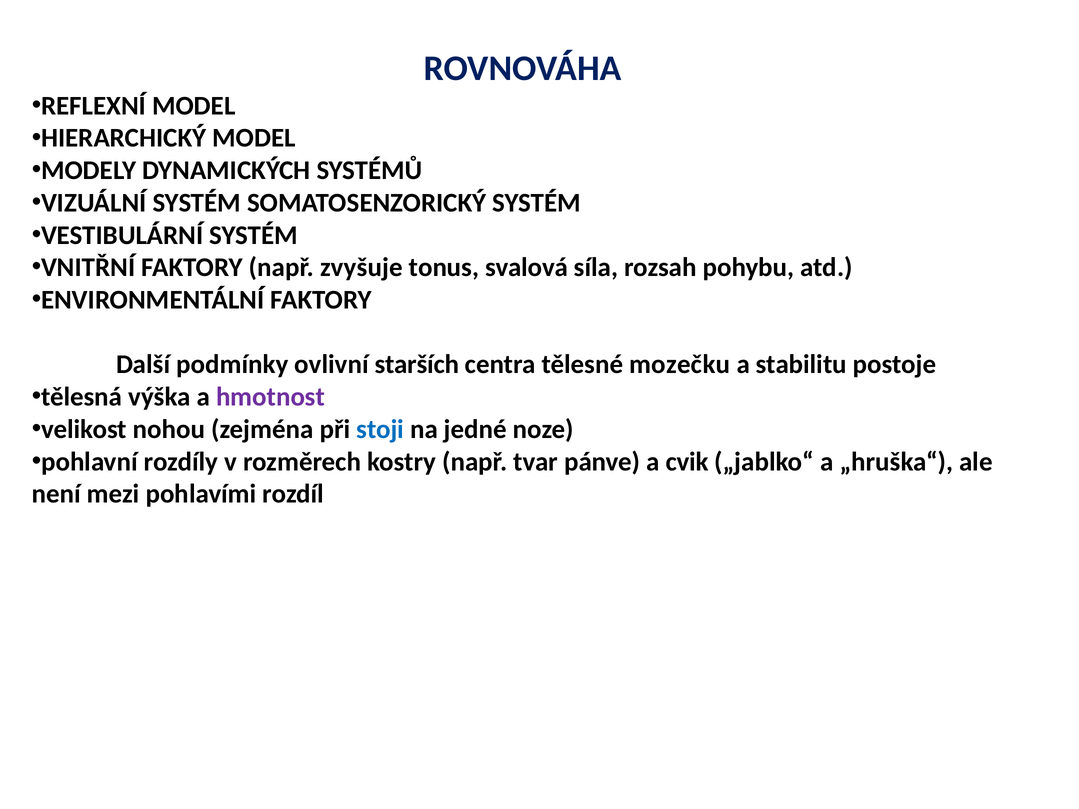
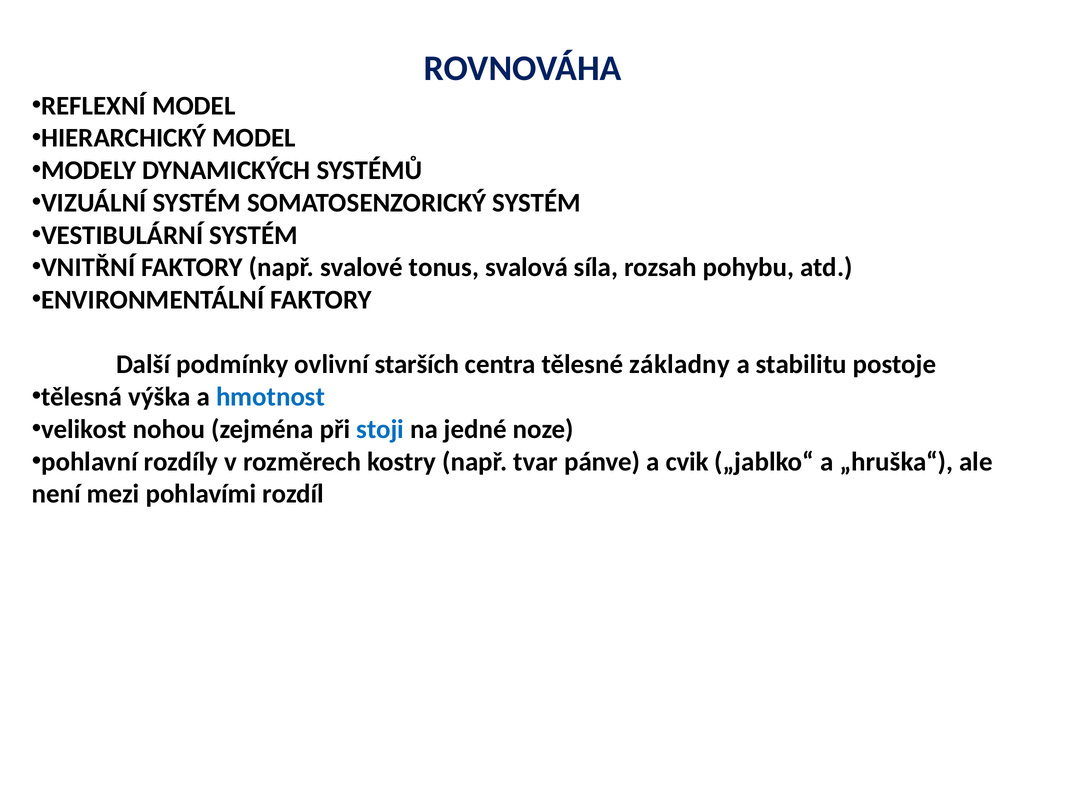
zvyšuje: zvyšuje -> svalové (362, 268)
mozečku: mozečku -> základny (680, 365)
hmotnost colour: purple -> blue (271, 397)
